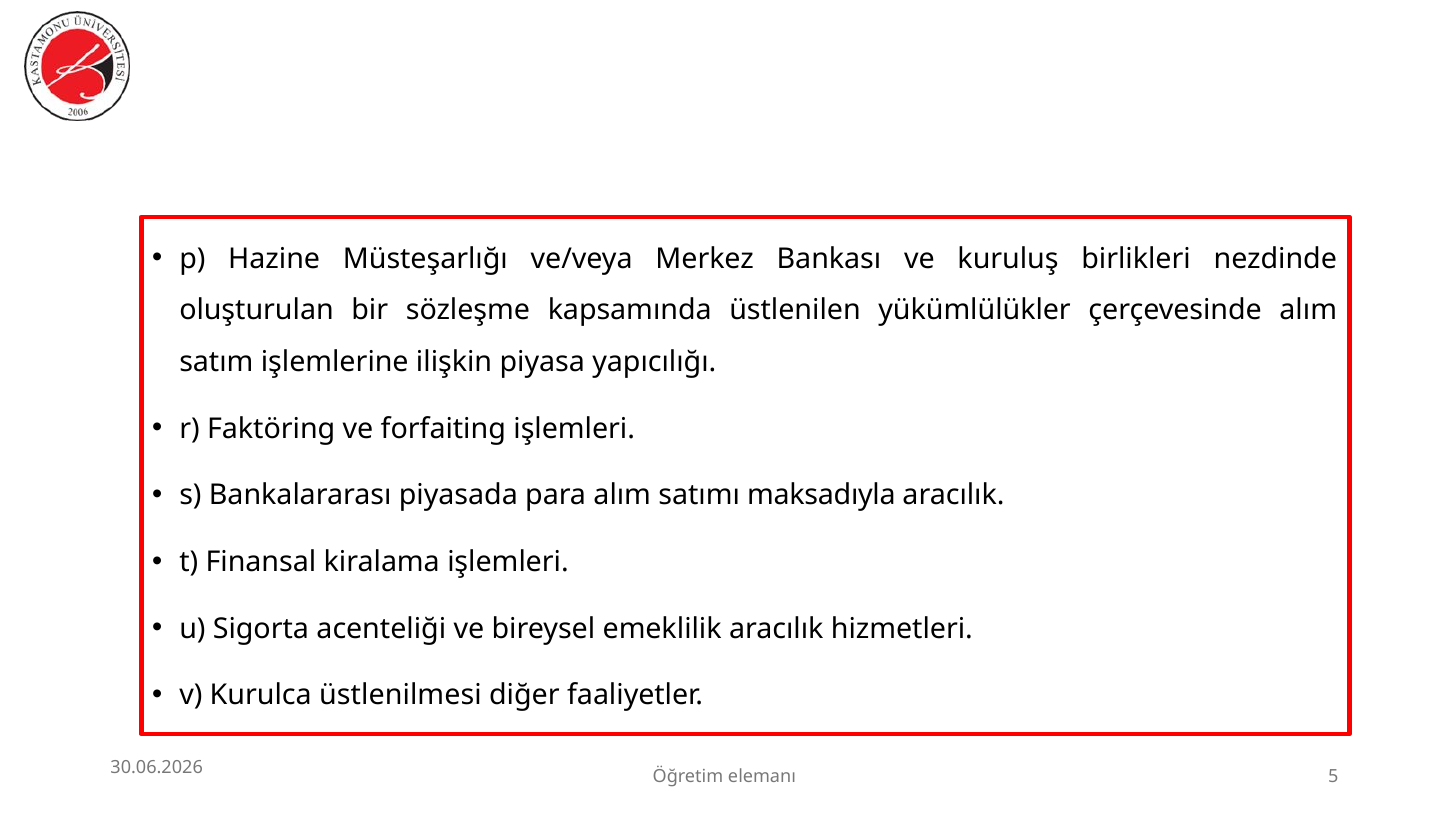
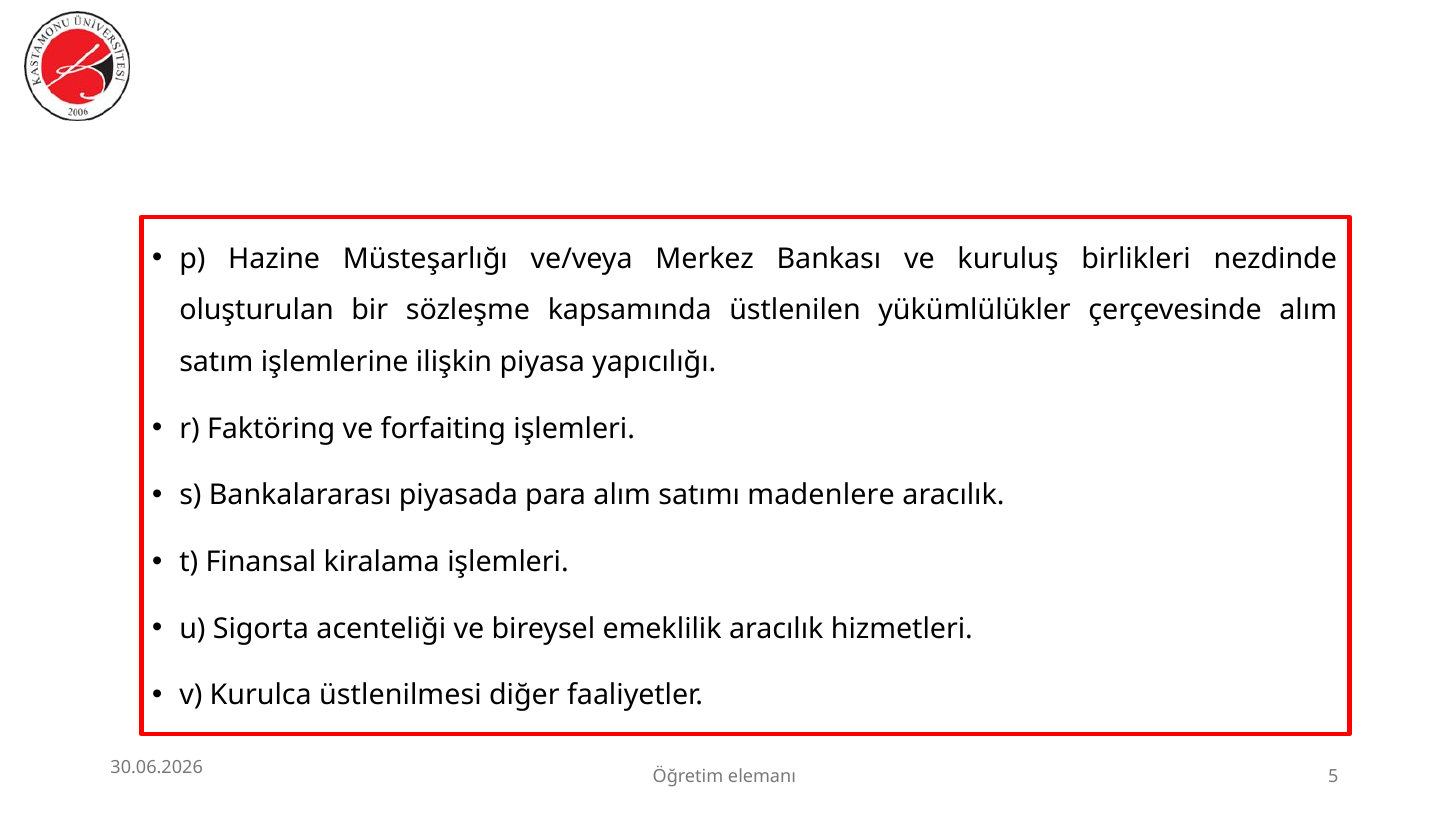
maksadıyla: maksadıyla -> madenlere (821, 495)
